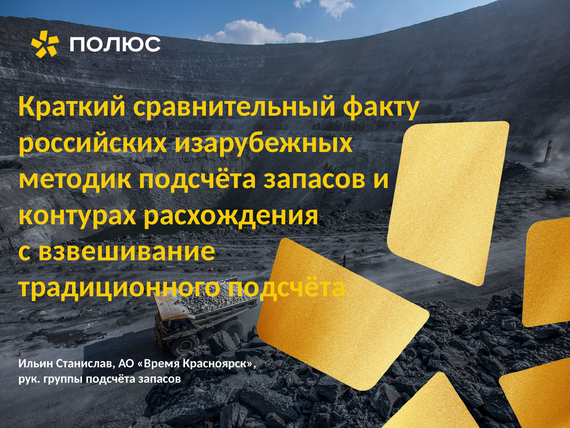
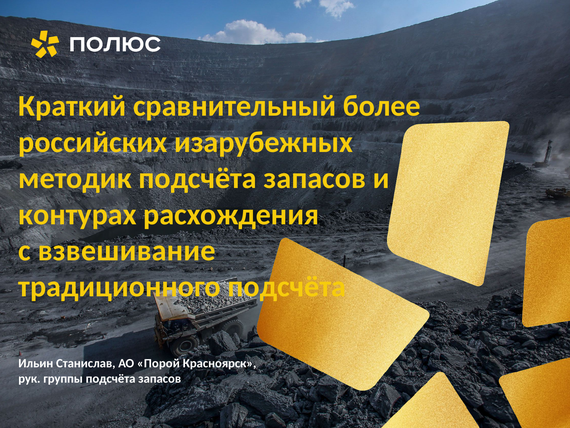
факту: факту -> более (382, 106)
Время: Время -> Порой (158, 363)
